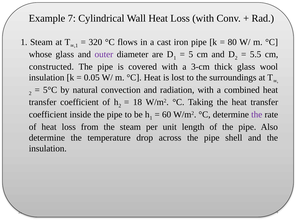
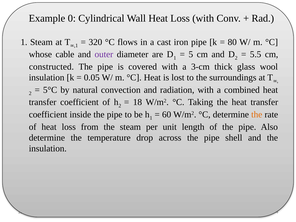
7: 7 -> 0 (72, 18)
whose glass: glass -> cable (65, 54)
the colour: purple -> orange (257, 115)
